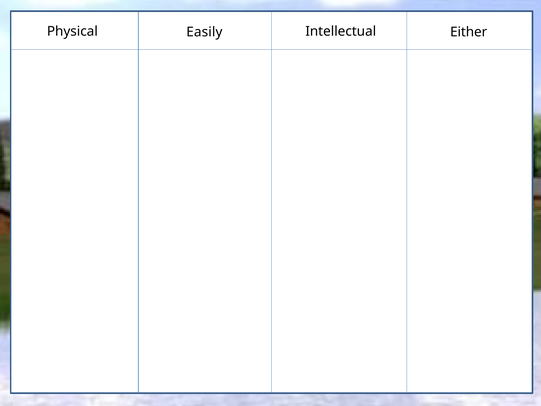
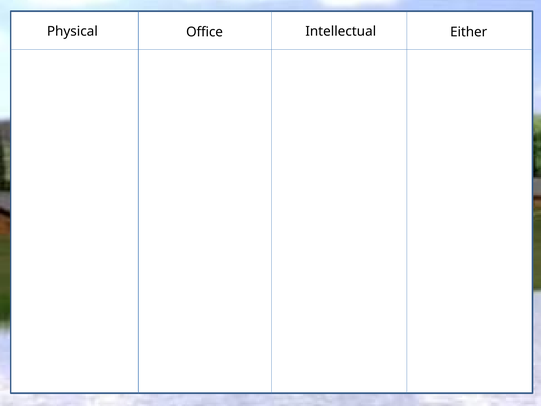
Easily: Easily -> Office (205, 32)
